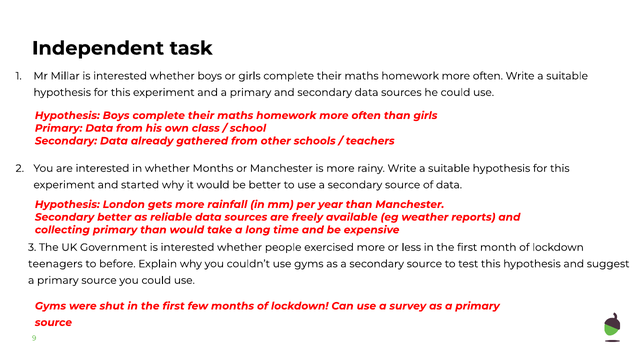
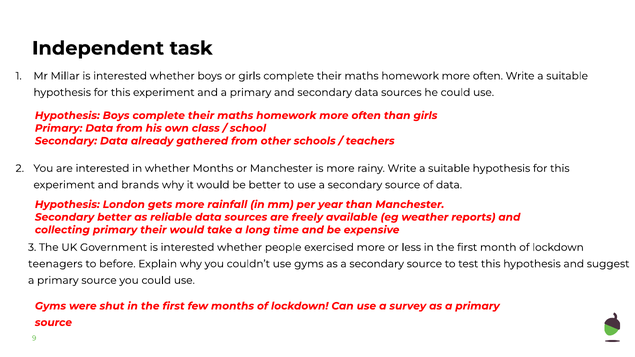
started: started -> brands (140, 185)
primary than: than -> their (153, 230)
